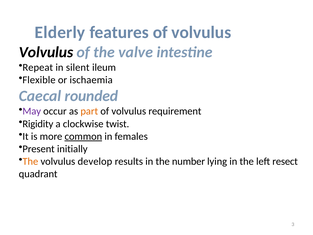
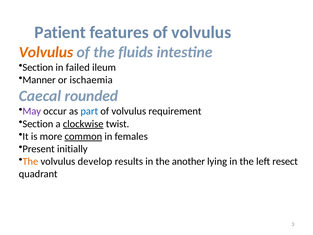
Elderly: Elderly -> Patient (60, 32)
Volvulus colour: black -> orange (46, 52)
valve: valve -> fluids (136, 52)
Repeat: Repeat -> Section (38, 67)
silent: silent -> failed (78, 67)
Flexible: Flexible -> Manner (39, 80)
part colour: orange -> blue (89, 111)
Rigidity: Rigidity -> Section (38, 124)
clockwise underline: none -> present (83, 124)
number: number -> another (188, 161)
